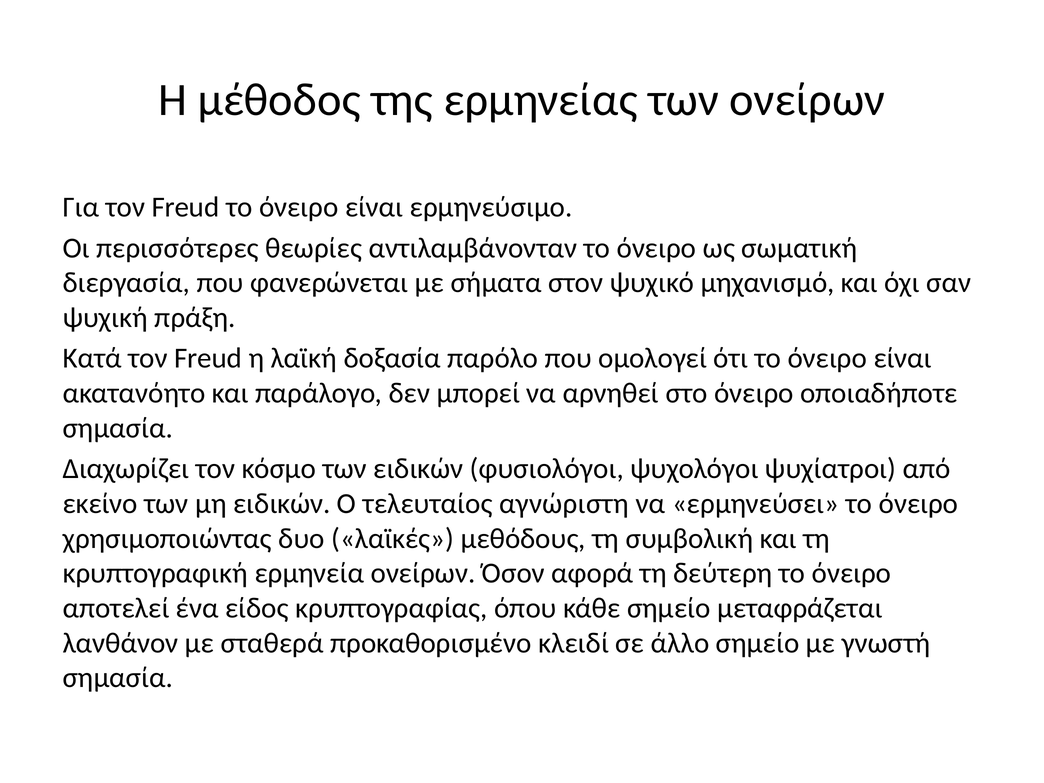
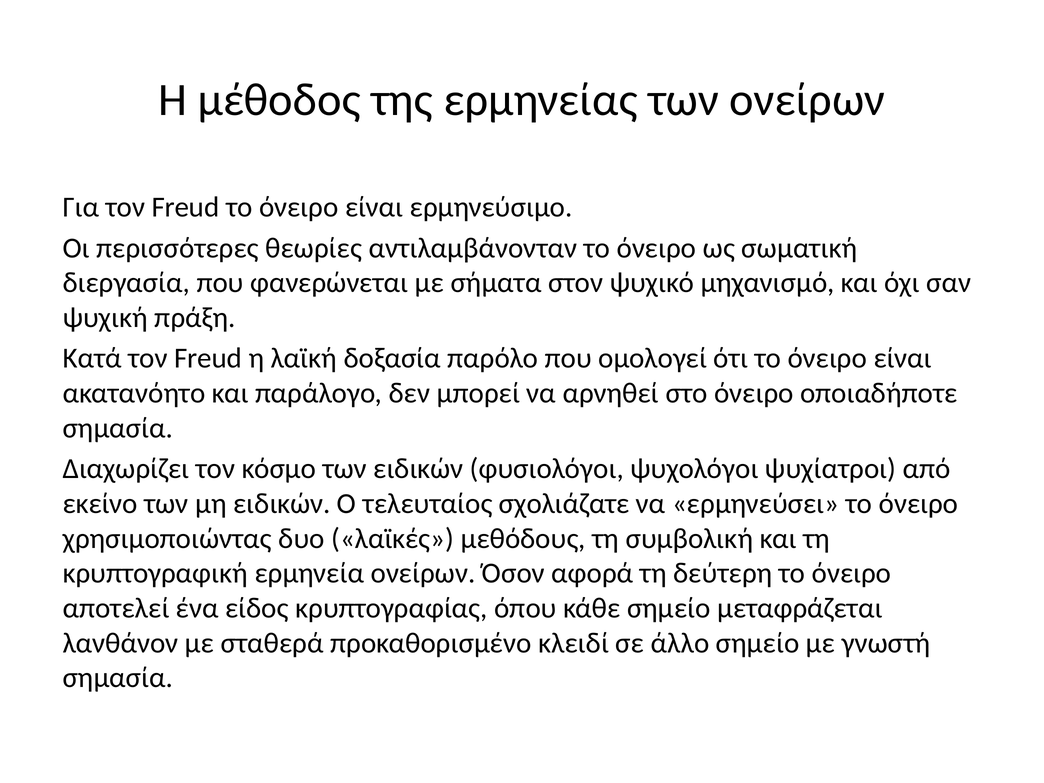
αγνώριστη: αγνώριστη -> σχολιάζατε (564, 504)
